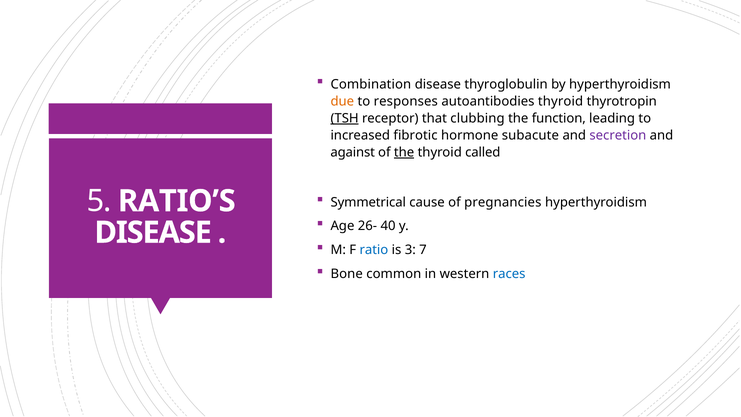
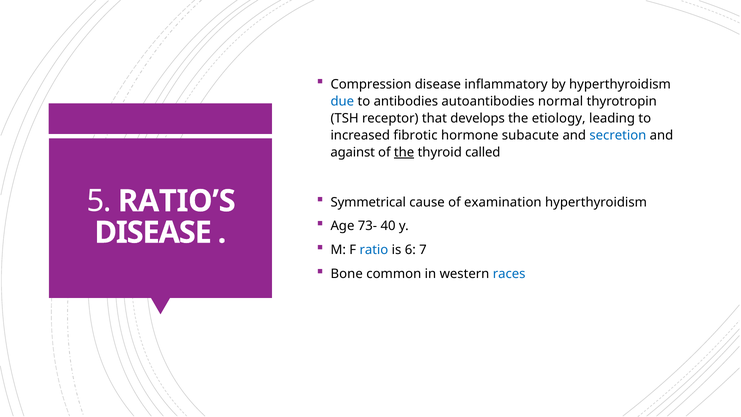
Combination: Combination -> Compression (371, 84)
thyroglobulin: thyroglobulin -> inflammatory (506, 84)
due colour: orange -> blue (342, 101)
responses: responses -> antibodies (406, 101)
autoantibodies thyroid: thyroid -> normal (561, 101)
TSH underline: present -> none (345, 118)
clubbing: clubbing -> develops (478, 118)
function: function -> etiology (559, 118)
secretion colour: purple -> blue (618, 135)
pregnancies: pregnancies -> examination (503, 202)
26-: 26- -> 73- (367, 226)
3: 3 -> 6 (410, 250)
